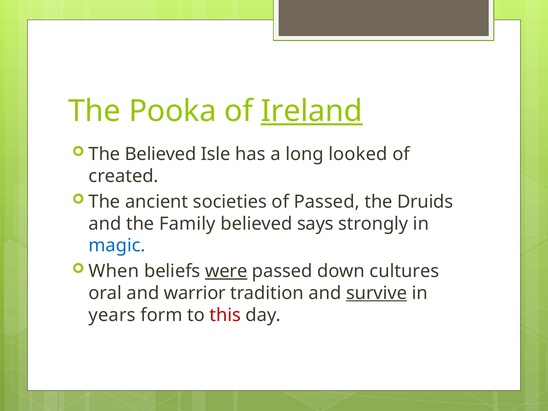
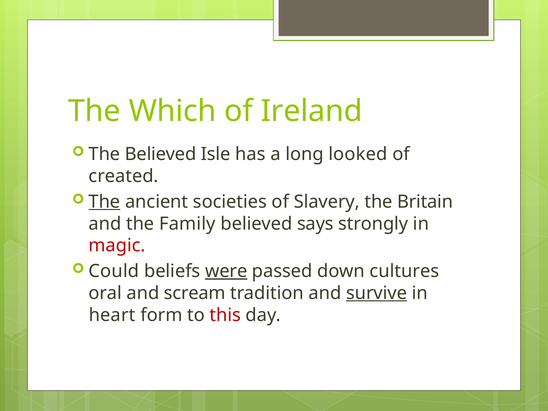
Pooka: Pooka -> Which (173, 111)
Ireland underline: present -> none (312, 111)
The underline: none -> present (104, 202)
of Passed: Passed -> Slavery (327, 202)
Druids: Druids -> Britain (425, 202)
magic colour: blue -> red (117, 246)
When: When -> Could (114, 271)
warrior: warrior -> scream (195, 293)
years: years -> heart (112, 315)
